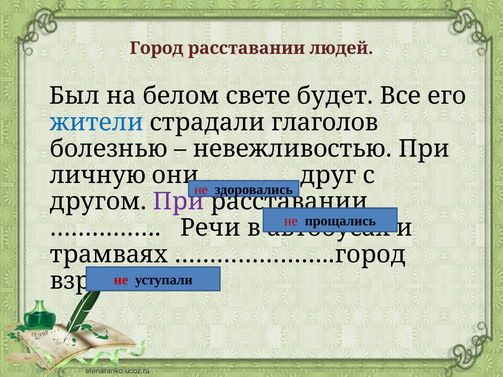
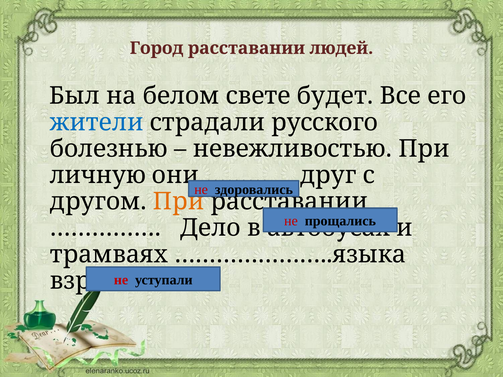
глаголов: глаголов -> русского (325, 122)
При colour: purple -> orange (179, 202)
Речи: Речи -> Дело (210, 228)
…………………..город: …………………..город -> …………………..языка (290, 254)
